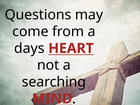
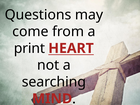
days: days -> print (29, 48)
